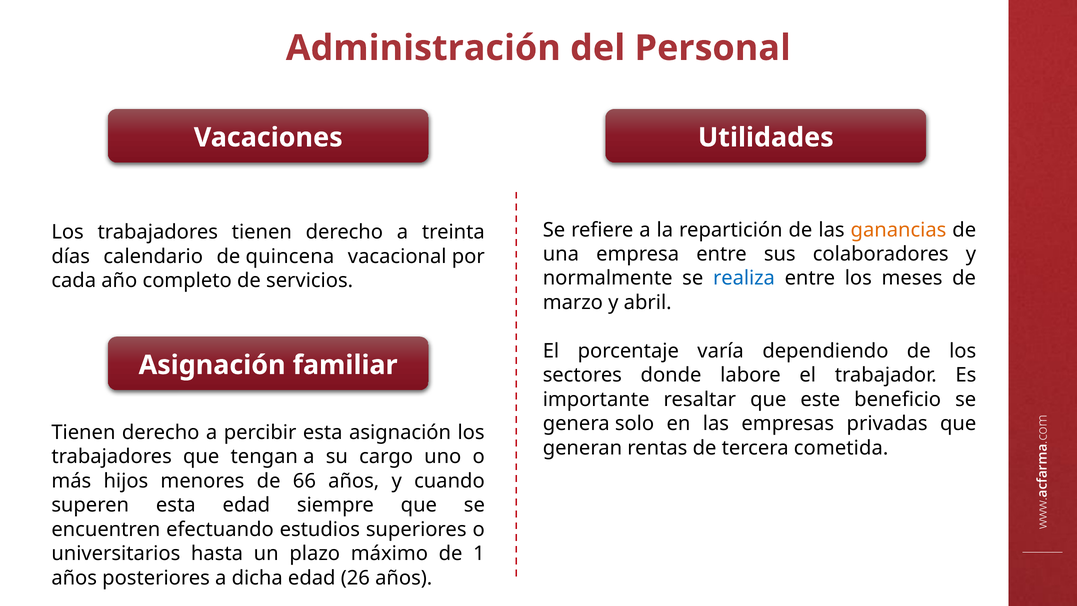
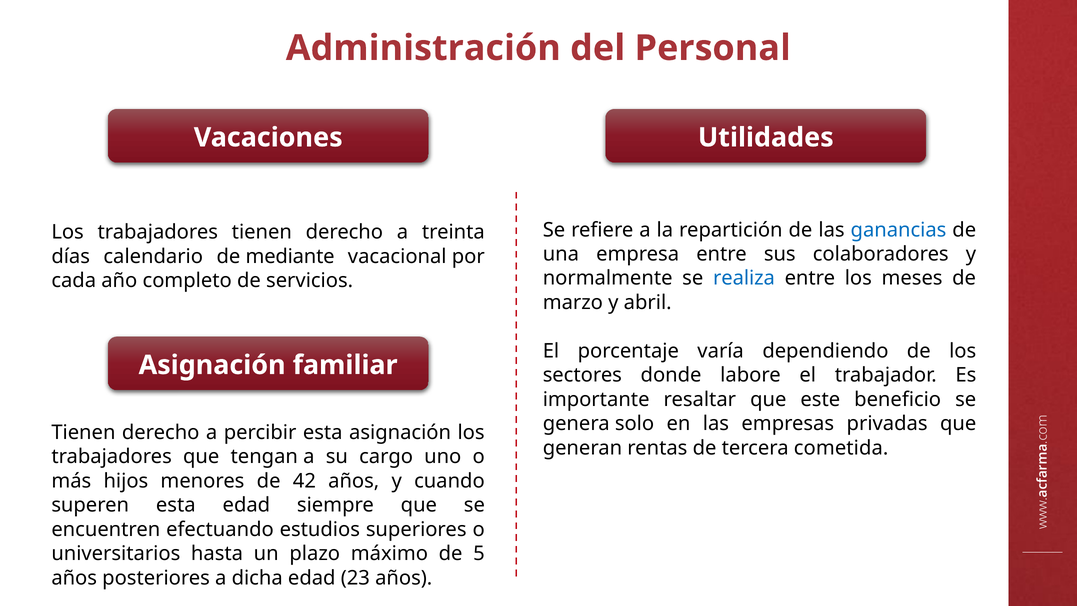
ganancias colour: orange -> blue (899, 230)
quincena: quincena -> mediante (290, 256)
66: 66 -> 42 (304, 481)
1: 1 -> 5 (479, 554)
26: 26 -> 23 (355, 578)
